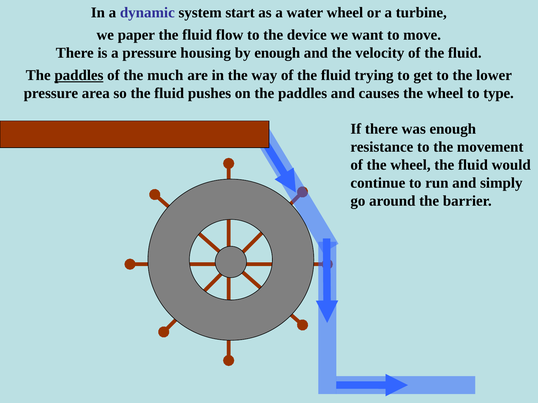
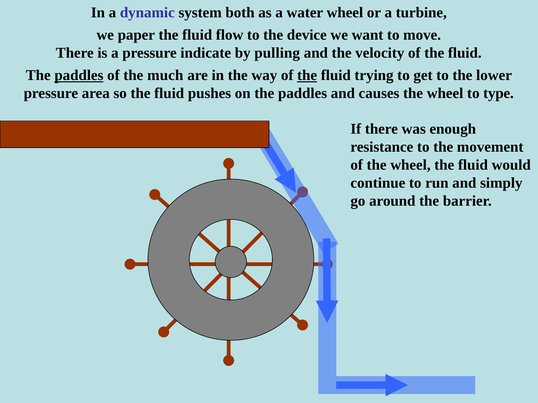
start: start -> both (240, 13)
housing: housing -> indicate (206, 53)
by enough: enough -> pulling (277, 53)
the underline: none -> present (307, 75)
